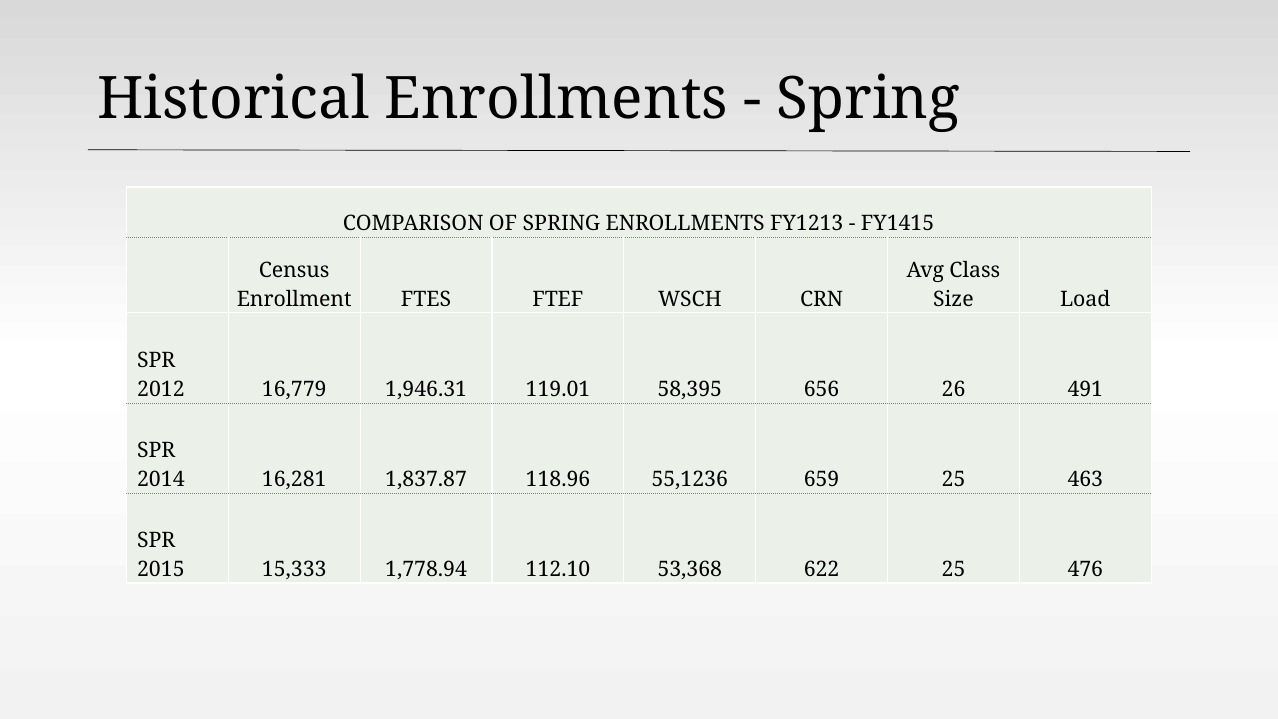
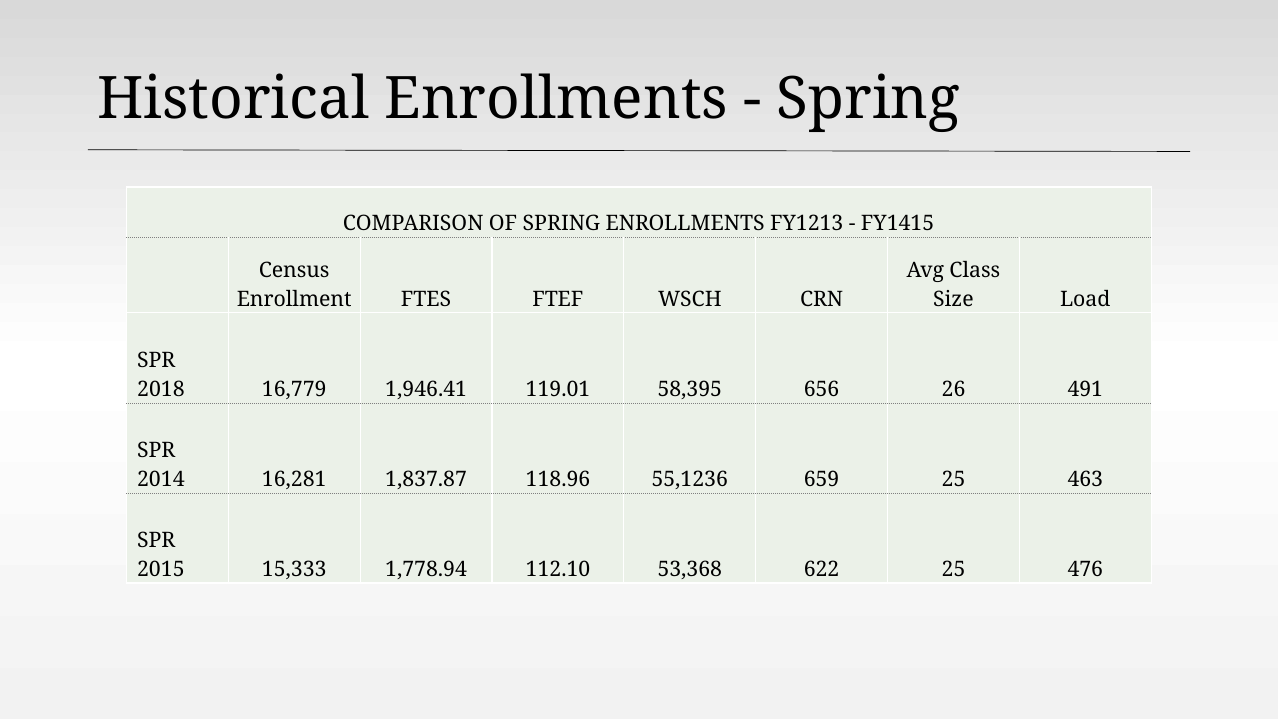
2012: 2012 -> 2018 (161, 389)
1,946.31: 1,946.31 -> 1,946.41 (426, 389)
